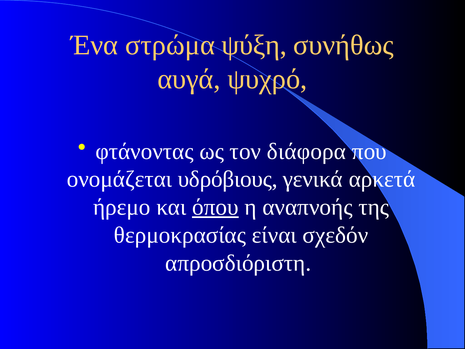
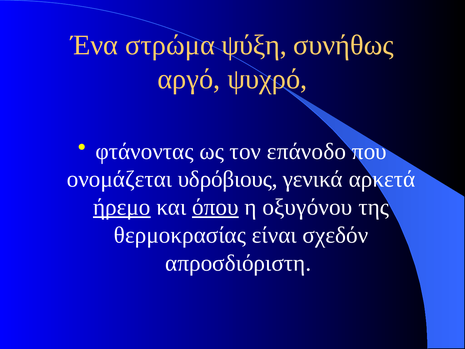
αυγά: αυγά -> αργό (189, 79)
διάφορα: διάφορα -> επάνοδο (307, 151)
ήρεμο underline: none -> present (122, 207)
αναπνοής: αναπνοής -> οξυγόνου (307, 207)
